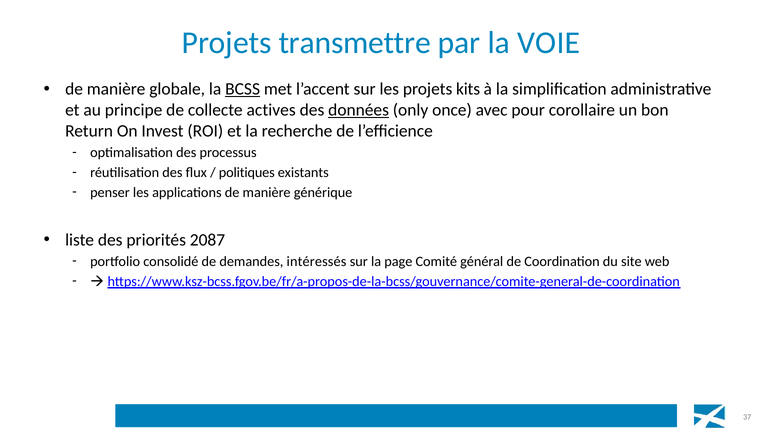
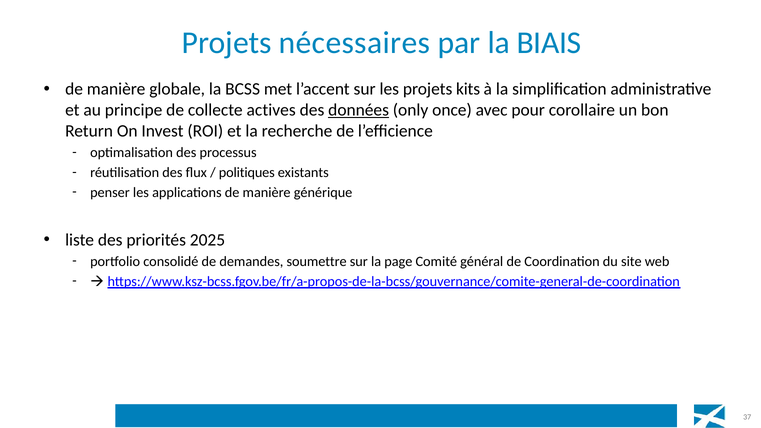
transmettre: transmettre -> nécessaires (354, 43)
VOIE: VOIE -> BIAIS (549, 43)
BCSS underline: present -> none (243, 89)
2087: 2087 -> 2025 (207, 240)
intéressés: intéressés -> soumettre (317, 261)
